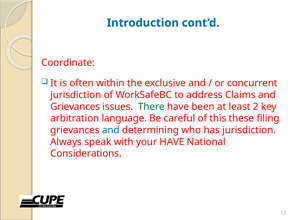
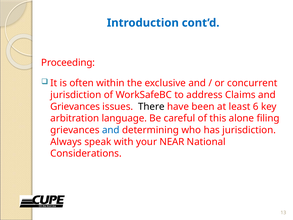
Coordinate: Coordinate -> Proceeding (68, 63)
There colour: green -> black (151, 106)
2: 2 -> 6 (256, 106)
these: these -> alone (241, 118)
your HAVE: HAVE -> NEAR (172, 142)
